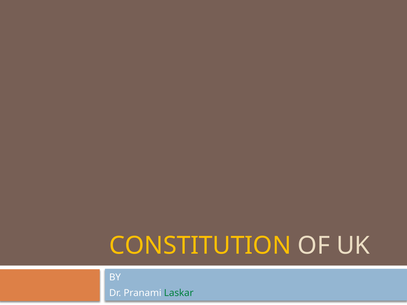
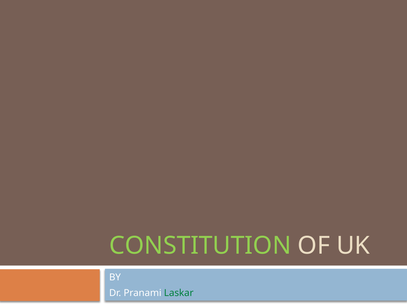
CONSTITUTION colour: yellow -> light green (200, 246)
